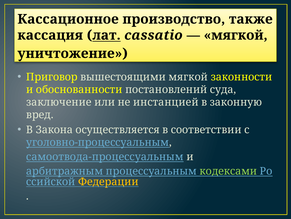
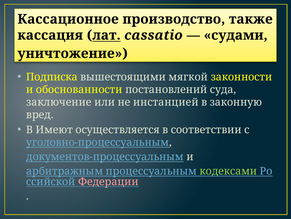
мягкой: мягкой -> судами (236, 35)
Приговор: Приговор -> Подписка (52, 77)
Закона: Закона -> Имеют (54, 129)
самоотвода-процессуальным: самоотвода-процессуальным -> документов-процессуальным (105, 156)
Федерации colour: yellow -> pink (108, 181)
